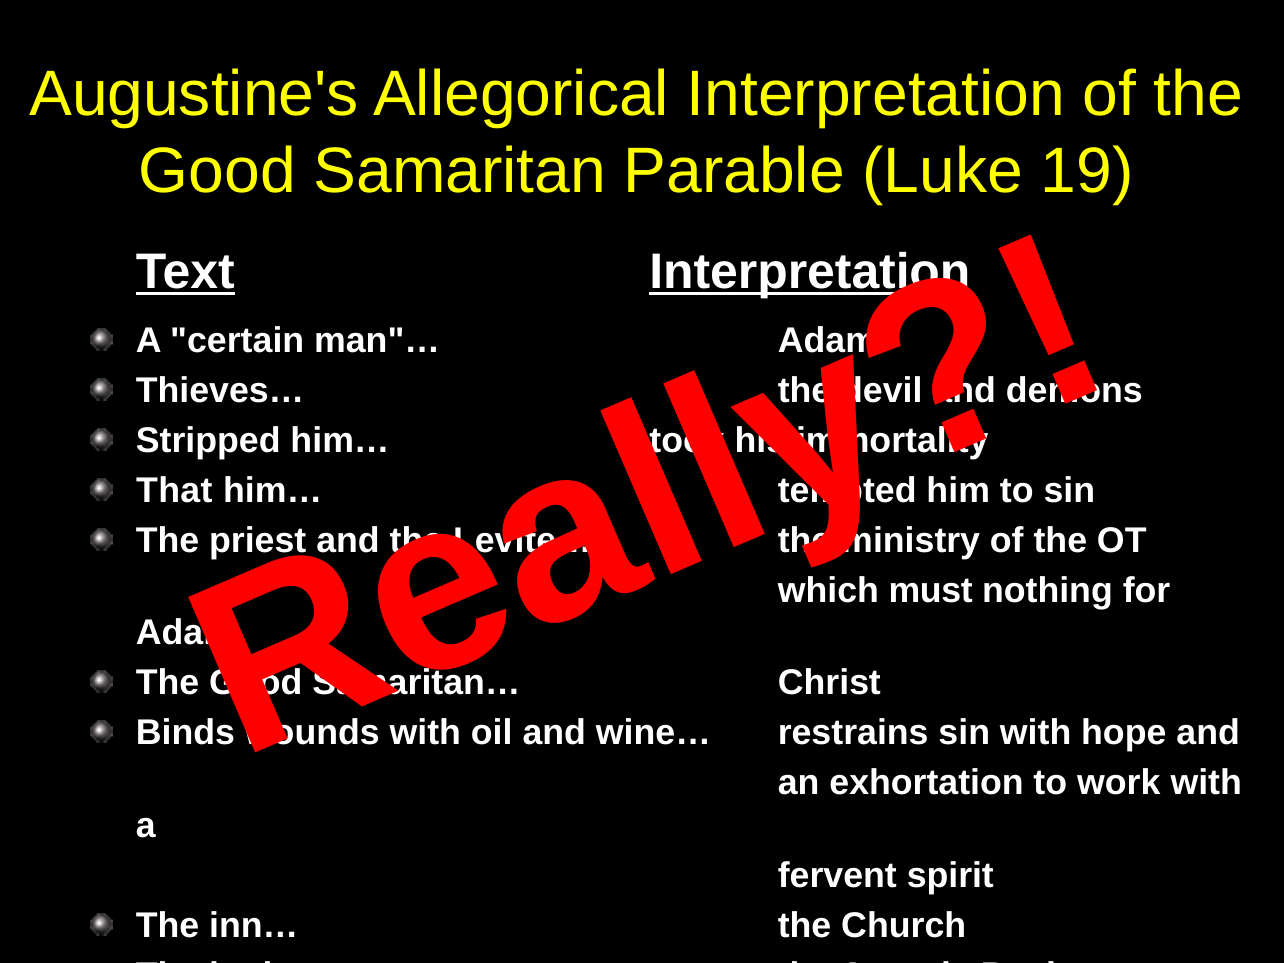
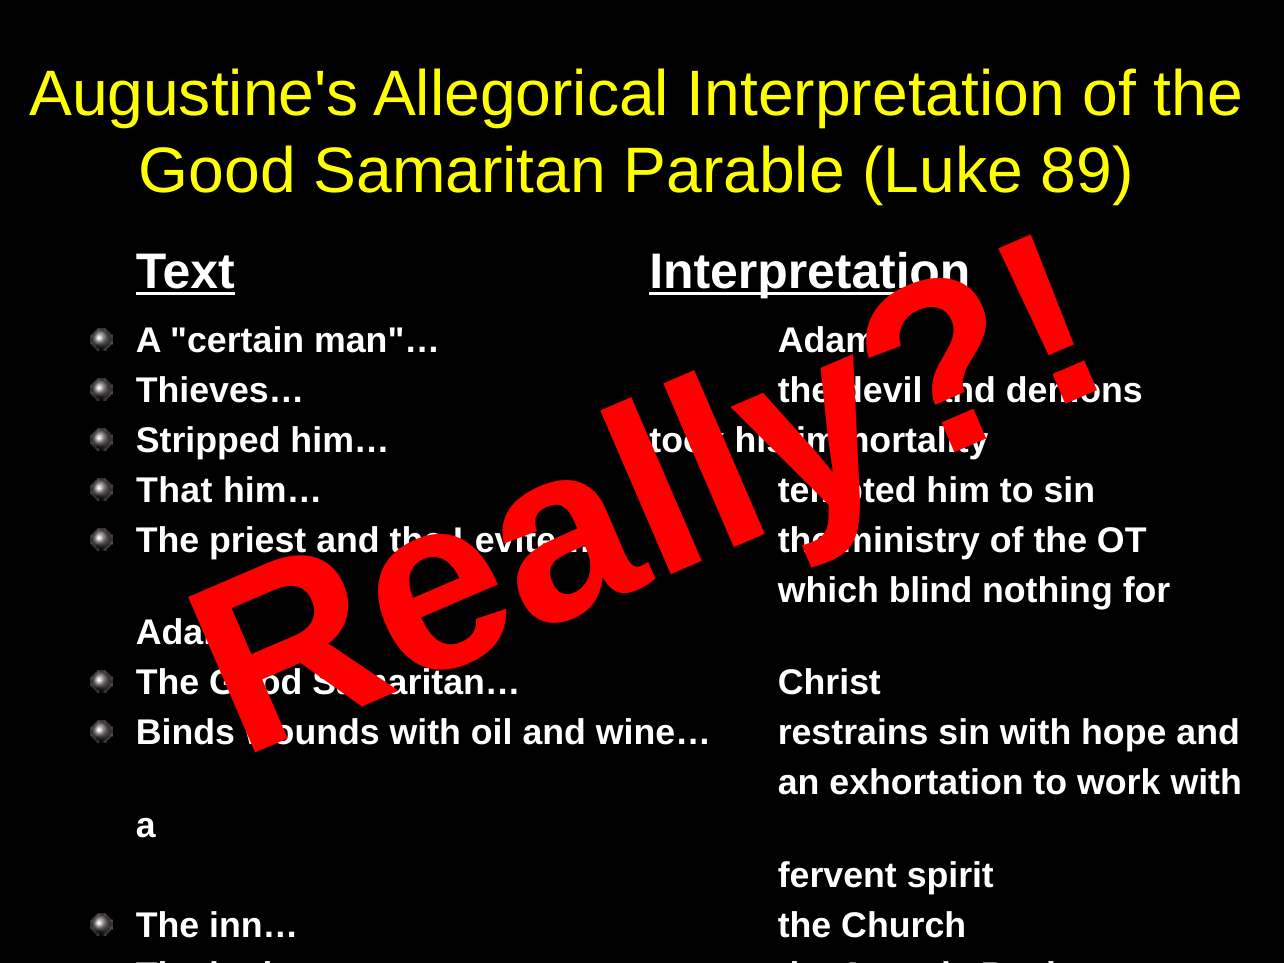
19: 19 -> 89 (1087, 171)
must: must -> blind (931, 590)
